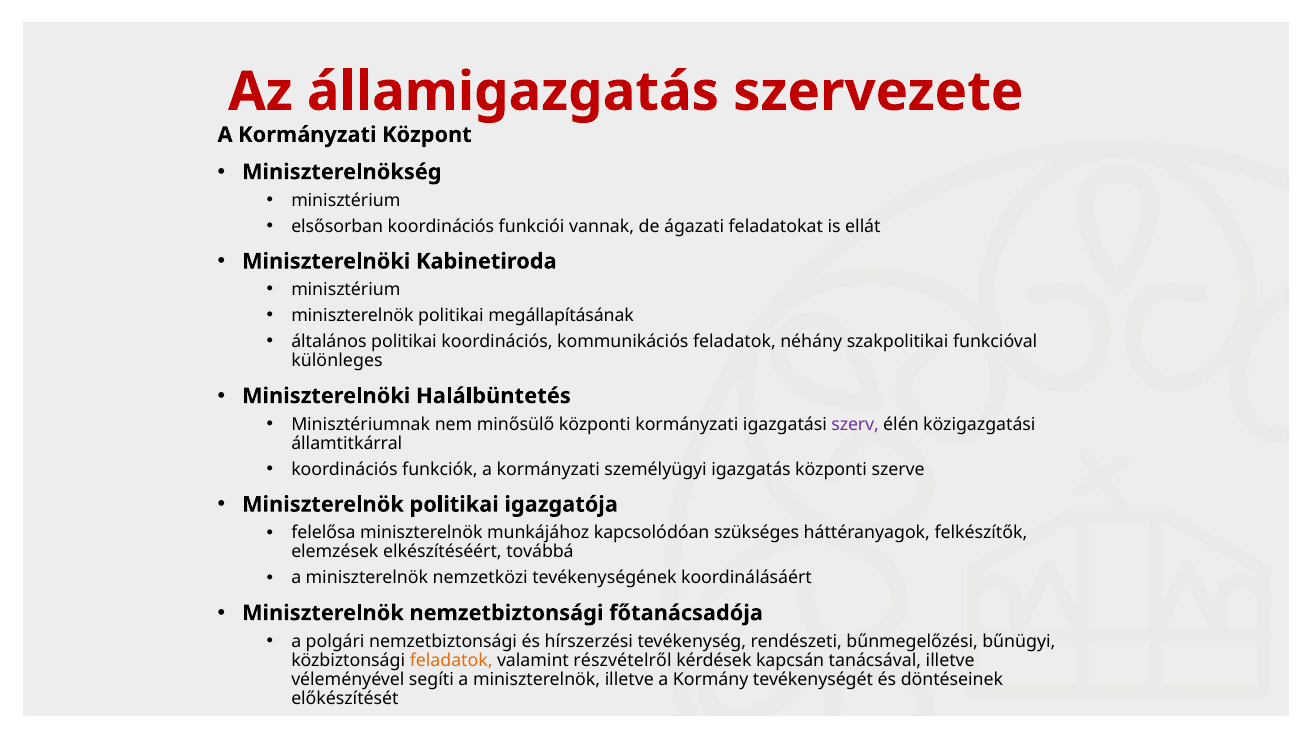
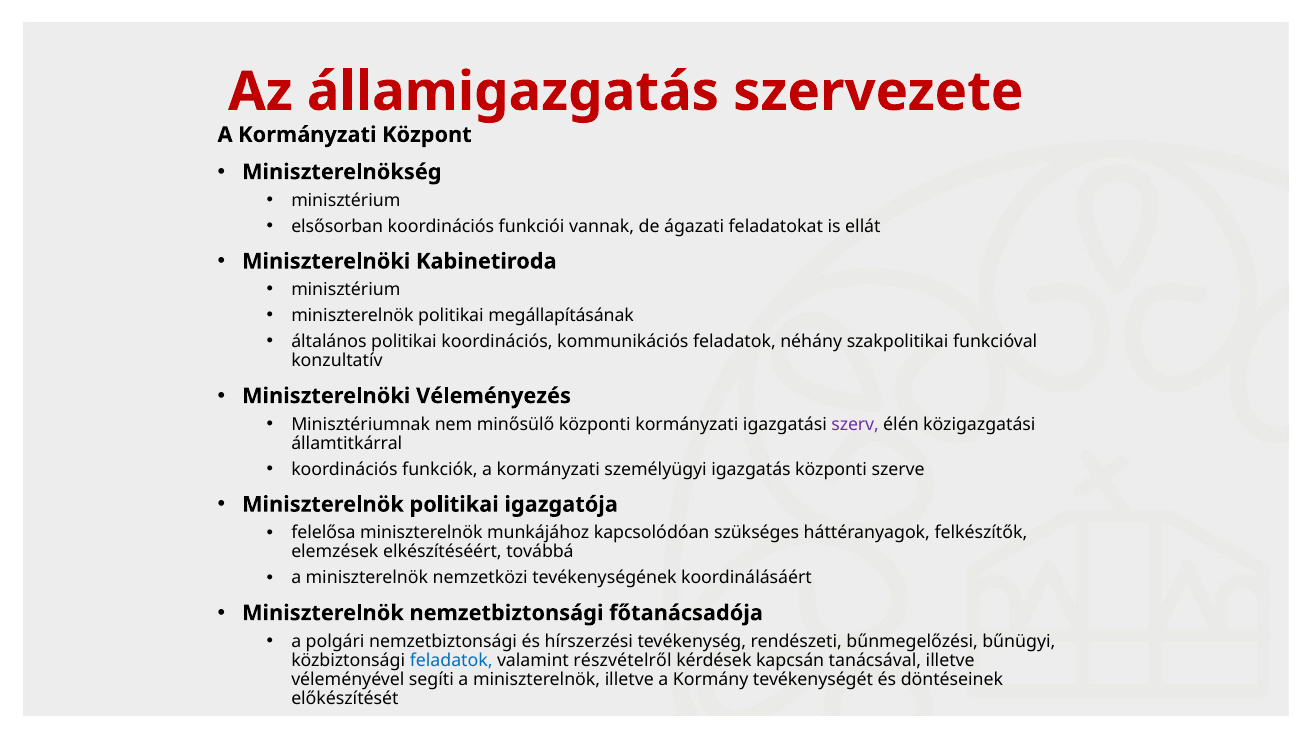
különleges: különleges -> konzultatív (337, 361)
Halálbüntetés: Halálbüntetés -> Véleményezés (493, 396)
feladatok colour: orange -> blue (451, 660)
